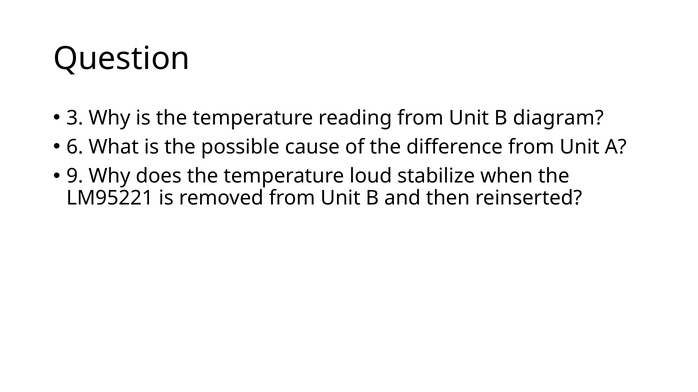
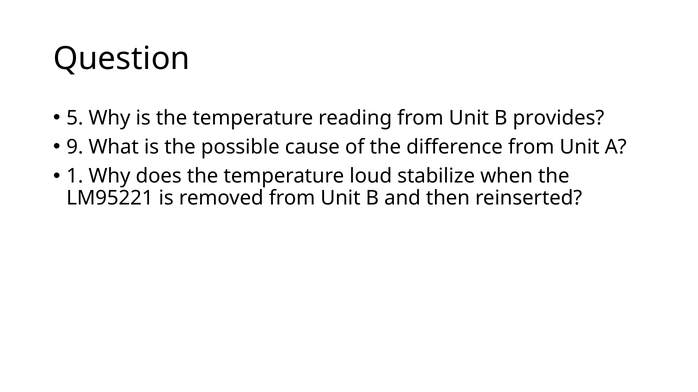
3: 3 -> 5 (75, 118)
diagram: diagram -> provides (558, 118)
6: 6 -> 9 (75, 147)
9: 9 -> 1 (75, 177)
